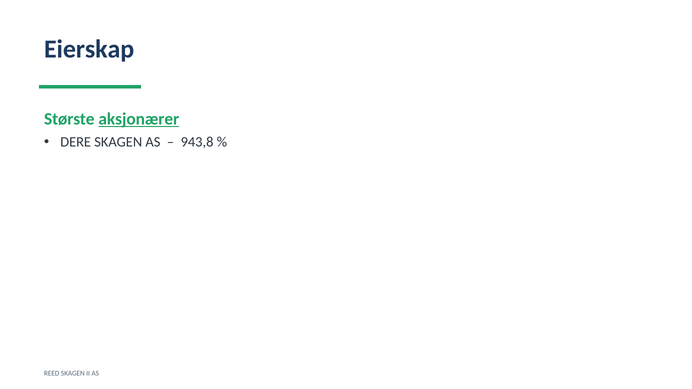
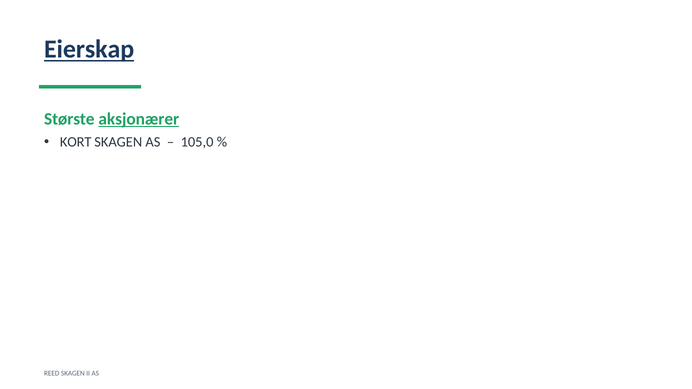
Eierskap underline: none -> present (89, 49)
DERE: DERE -> KORT (76, 142)
943,8: 943,8 -> 105,0 (197, 142)
